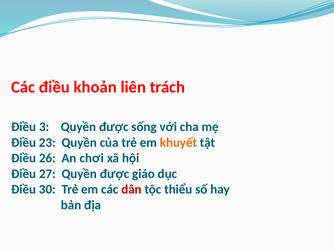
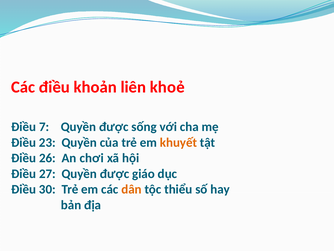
trách: trách -> khoẻ (167, 87)
3: 3 -> 7 (44, 127)
dân colour: red -> orange (131, 189)
